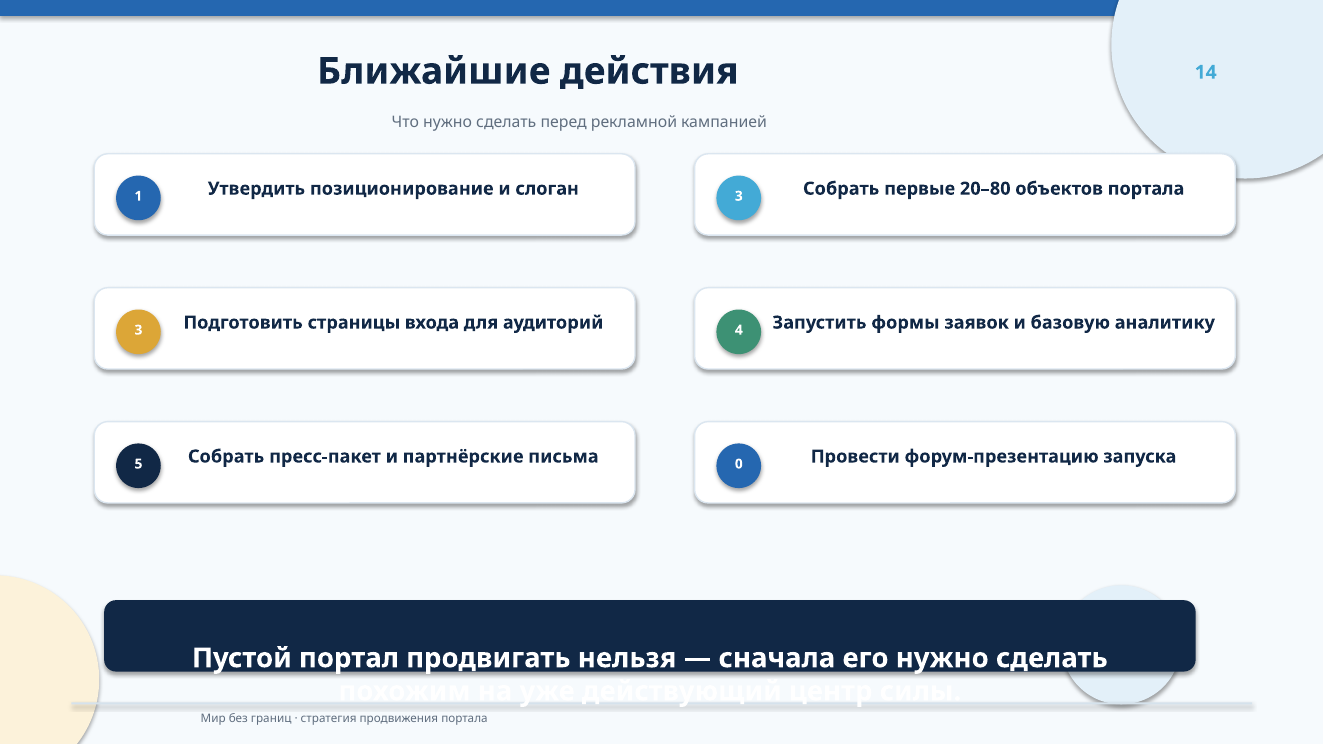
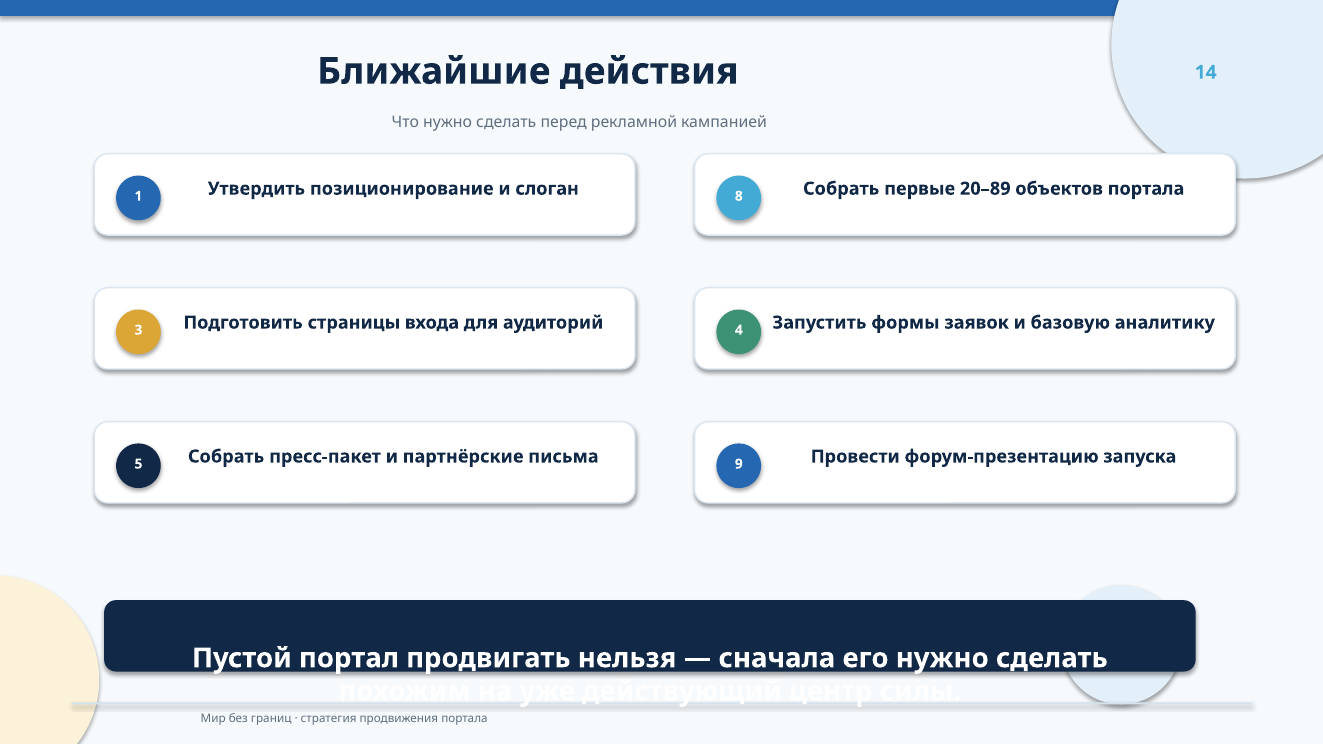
слоган 3: 3 -> 8 (739, 196)
20–80: 20–80 -> 20–89 (985, 189)
0: 0 -> 9 (739, 464)
